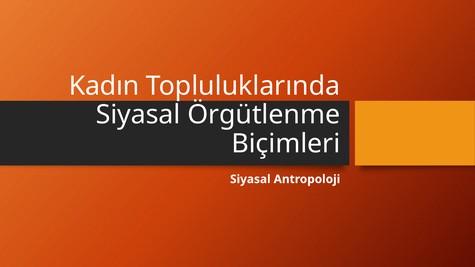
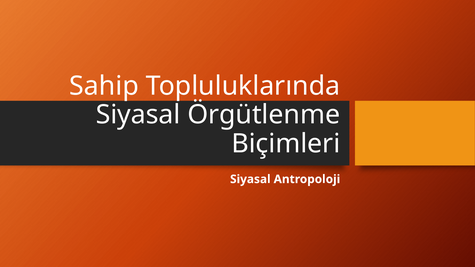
Kadın: Kadın -> Sahip (104, 86)
